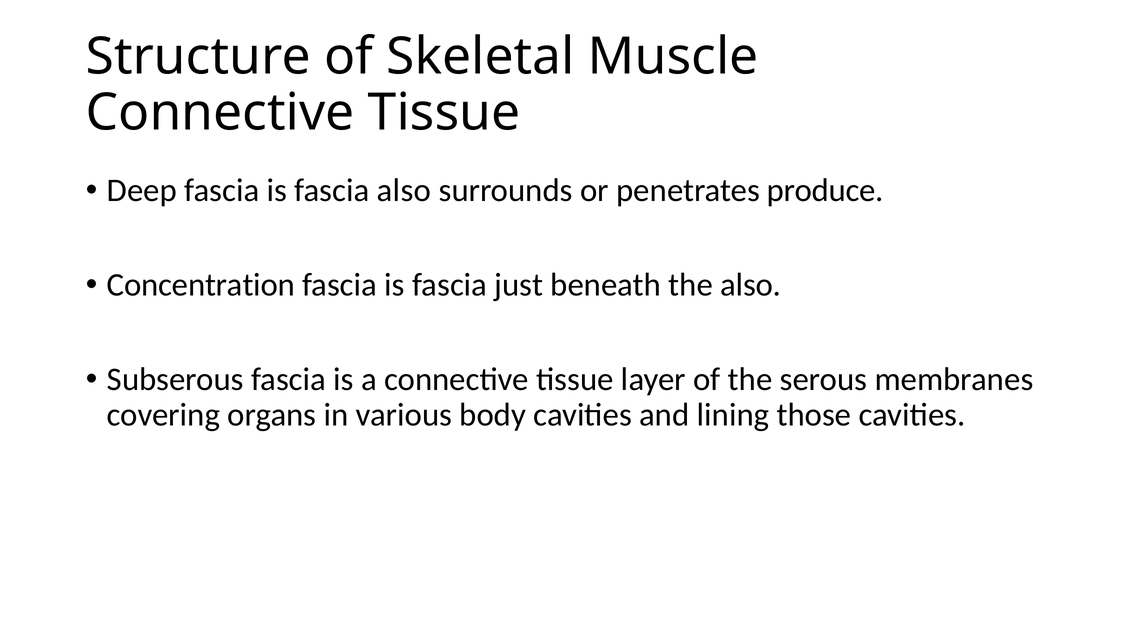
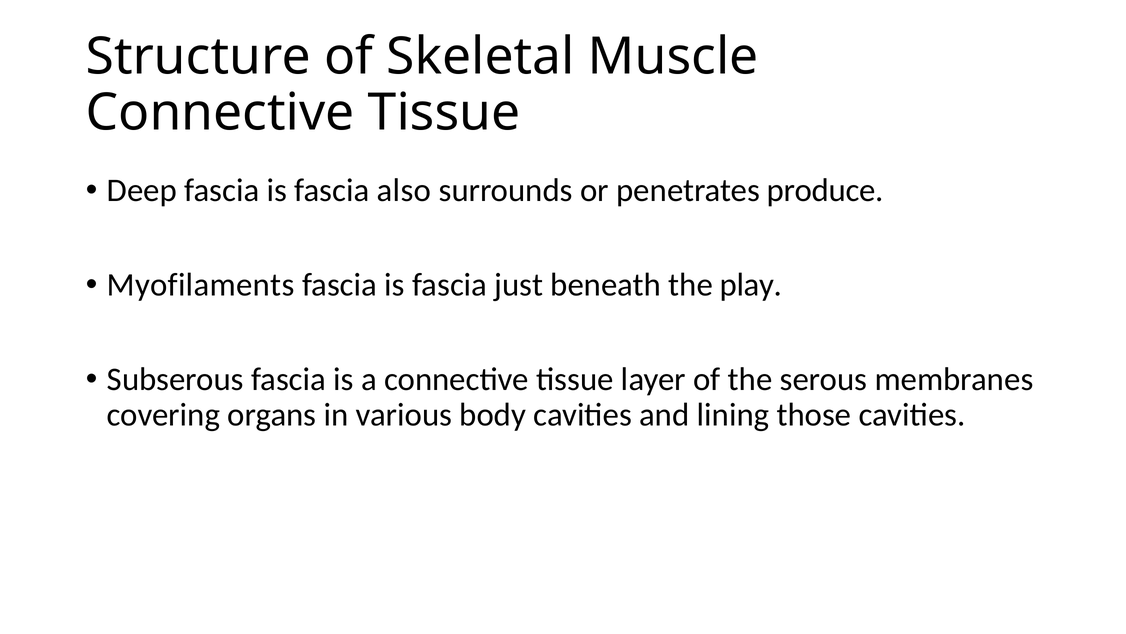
Concentration: Concentration -> Myofilaments (201, 285)
the also: also -> play (751, 285)
